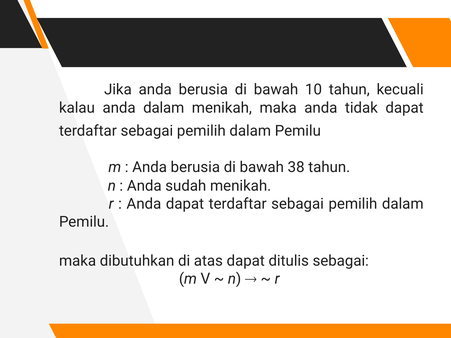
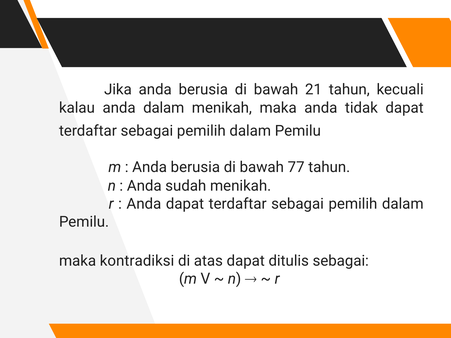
10: 10 -> 21 (314, 90)
38: 38 -> 77 (296, 167)
dibutuhkan: dibutuhkan -> kontradiksi (137, 261)
